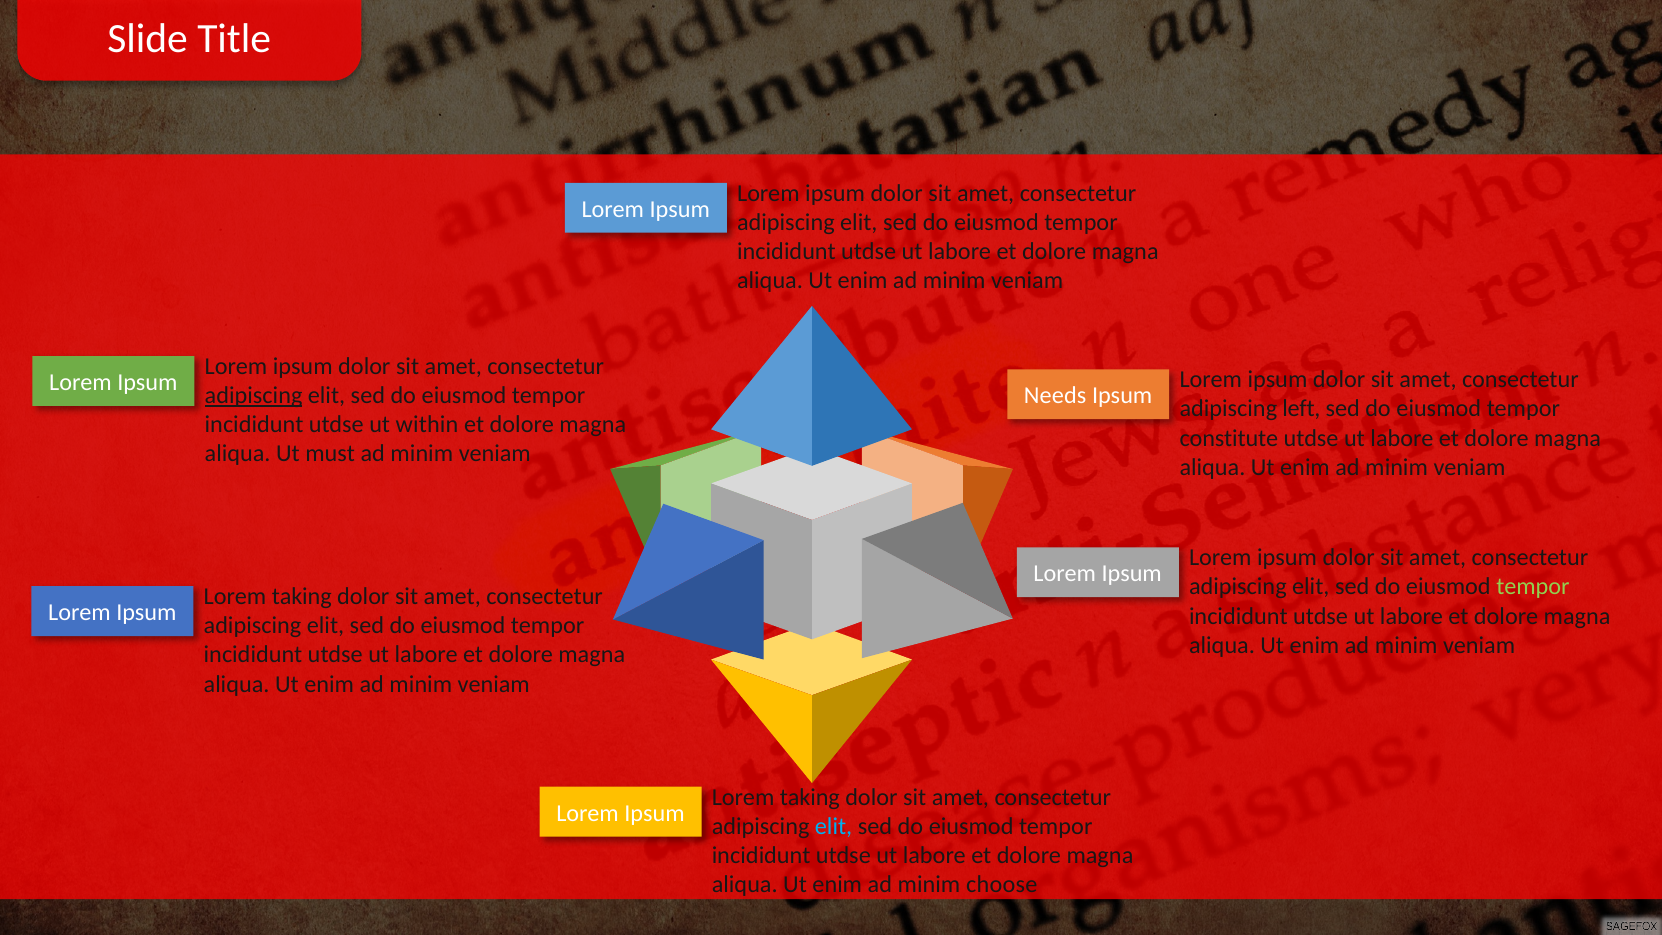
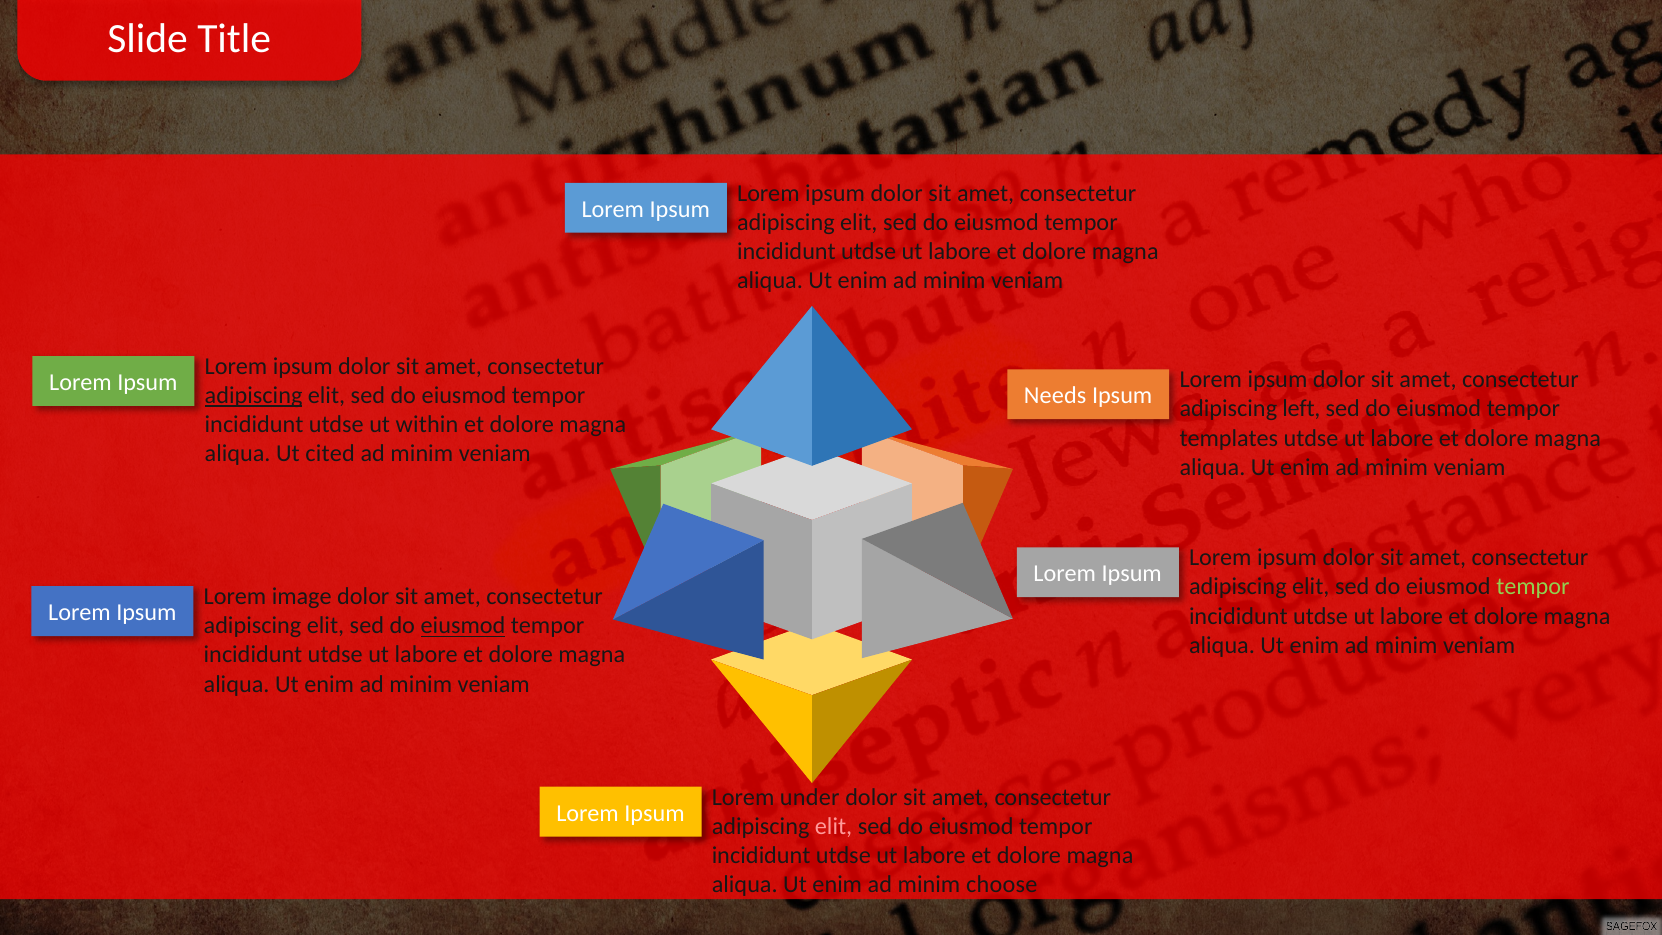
constitute: constitute -> templates (1229, 438)
must: must -> cited (330, 454)
taking: taking -> image (302, 597)
eiusmod underline: none -> present (463, 626)
taking: taking -> under (810, 797)
elit colour: light blue -> pink (834, 826)
